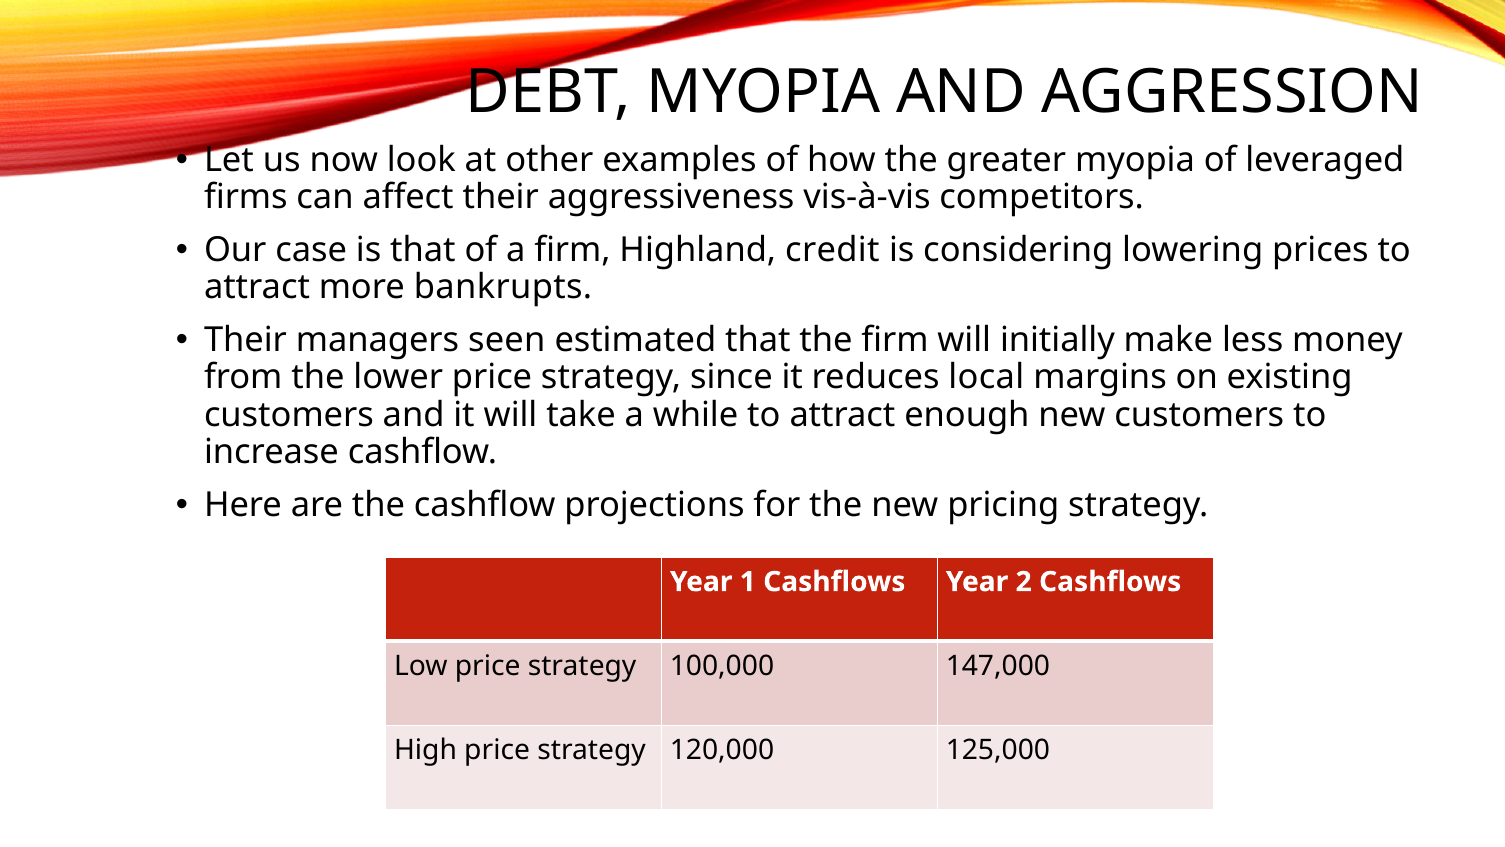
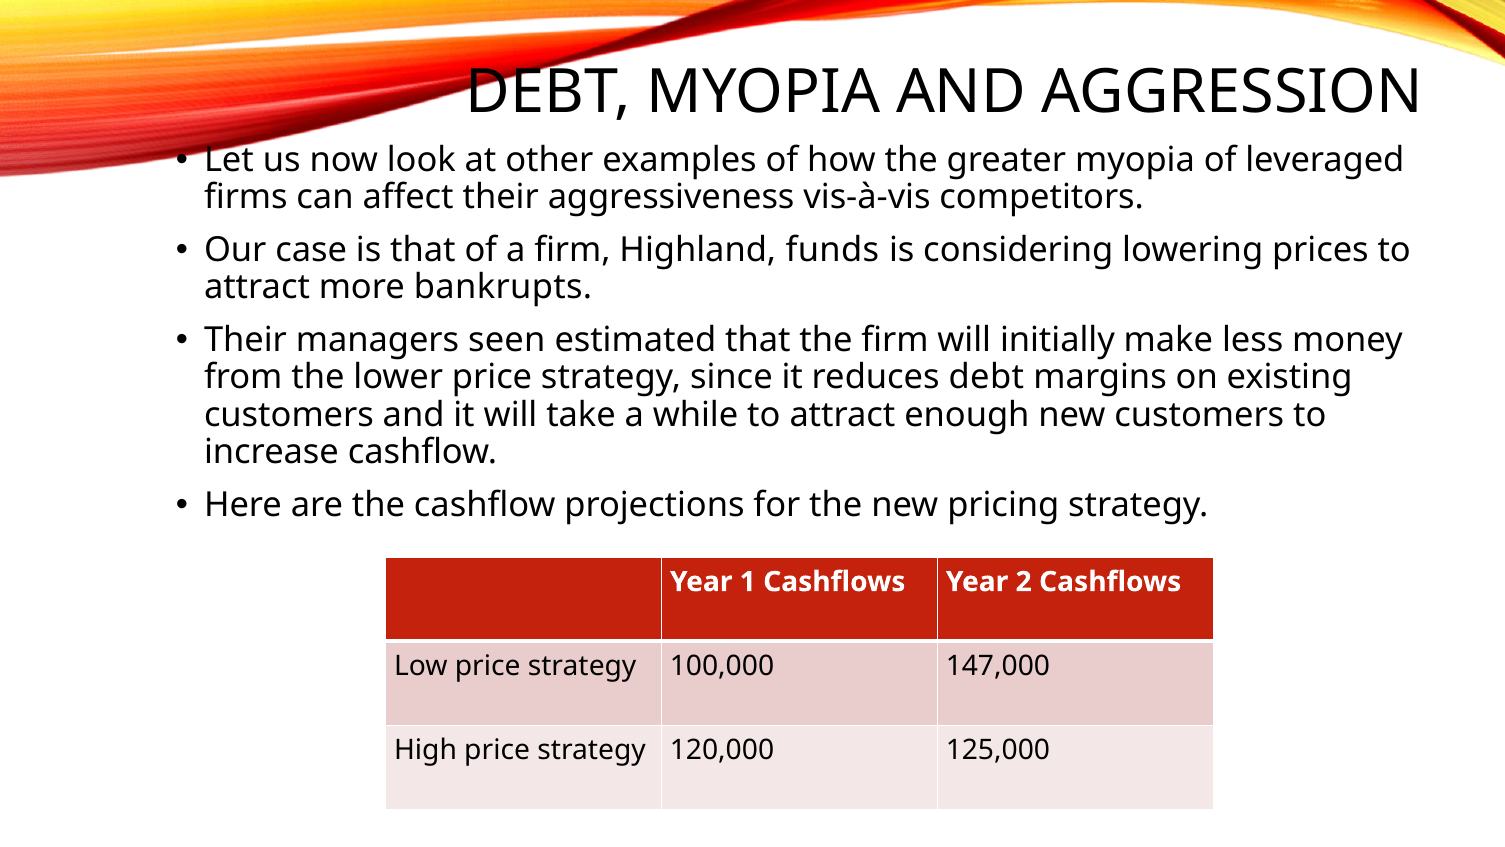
credit: credit -> funds (832, 250)
reduces local: local -> debt (986, 377)
